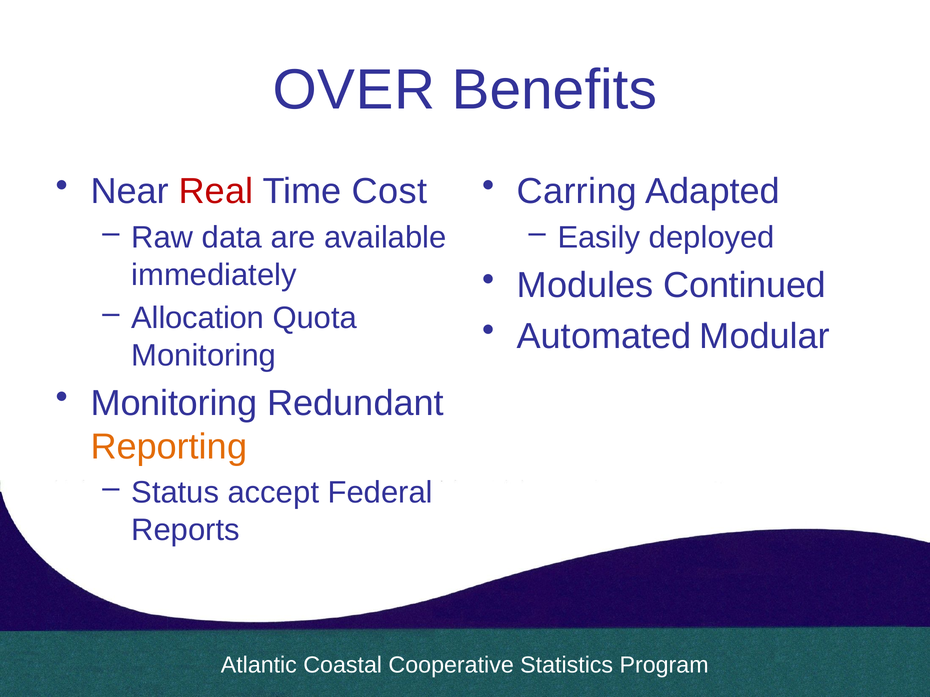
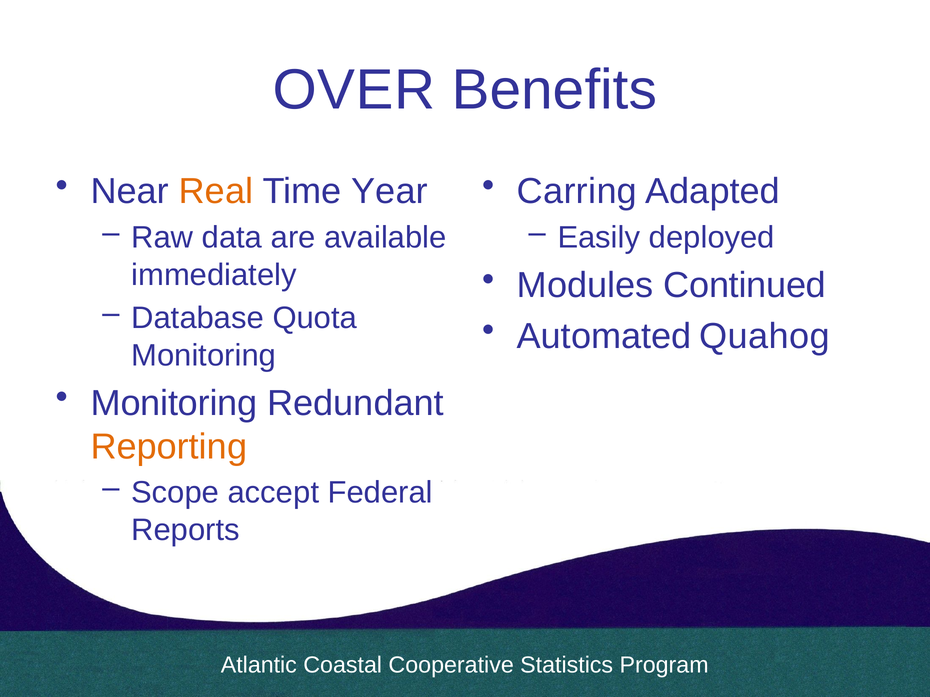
Real colour: red -> orange (216, 192)
Cost: Cost -> Year (390, 192)
Allocation: Allocation -> Database (198, 318)
Modular: Modular -> Quahog (765, 336)
Status: Status -> Scope (175, 493)
